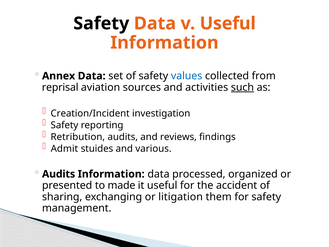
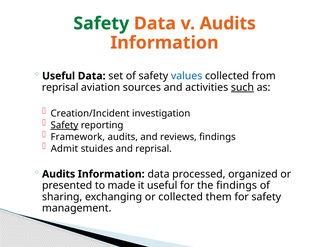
Safety colour: black -> green (101, 23)
v Useful: Useful -> Audits (228, 23)
Annex: Annex -> Useful (59, 76)
Safety underline: none -> present (64, 125)
Retribution: Retribution -> Framework (78, 137)
and various: various -> reprisal (154, 149)
the accident: accident -> findings (237, 185)
or litigation: litigation -> collected (181, 197)
